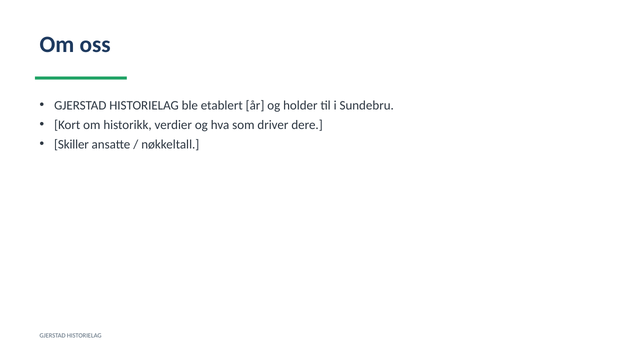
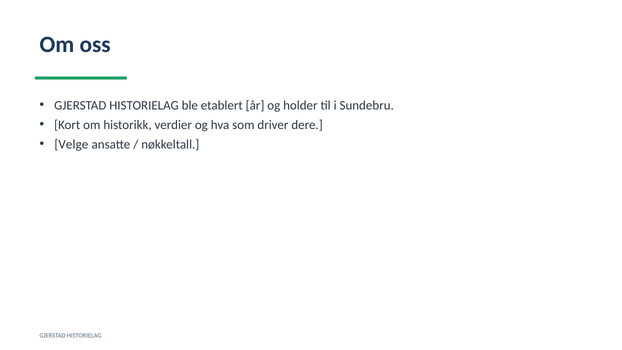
Skiller: Skiller -> Velge (71, 144)
